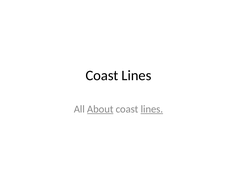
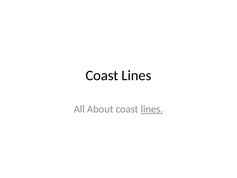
About underline: present -> none (100, 109)
